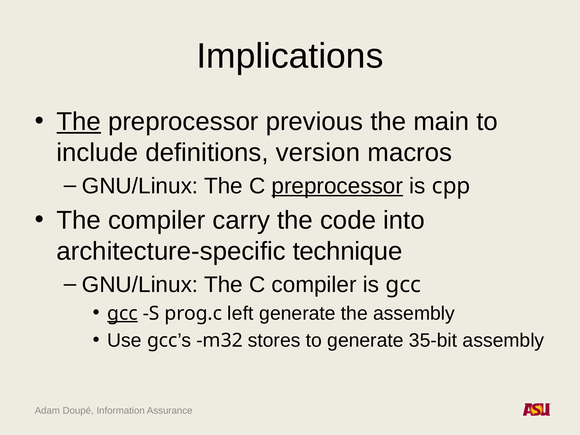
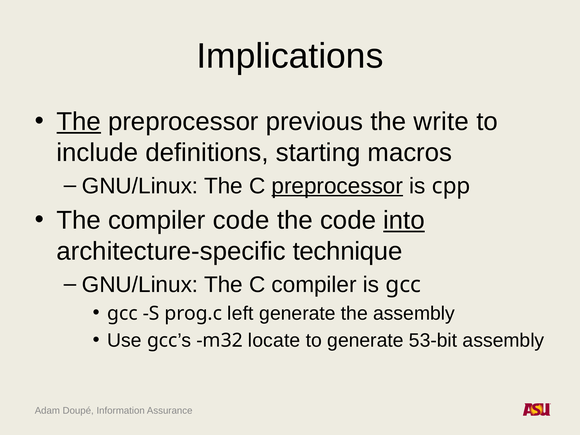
main: main -> write (441, 122)
version: version -> starting (318, 153)
compiler carry: carry -> code (241, 220)
into underline: none -> present (404, 220)
gcc underline: present -> none (123, 313)
stores: stores -> locate (274, 340)
35-bit: 35-bit -> 53-bit (433, 340)
